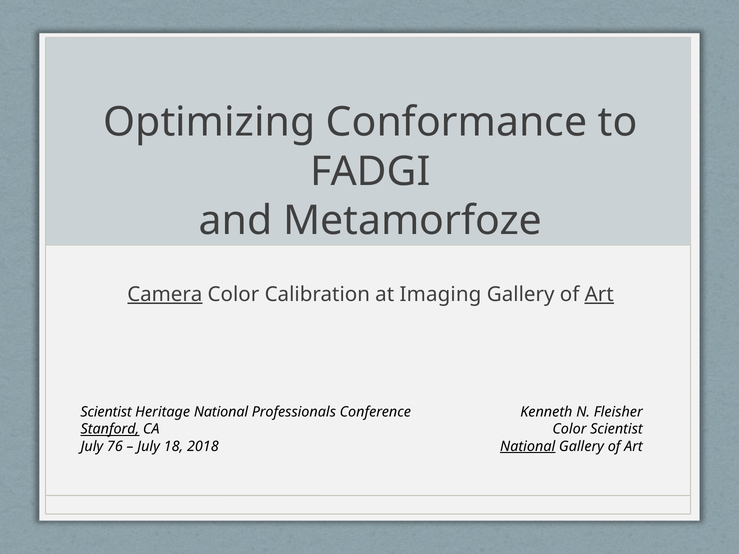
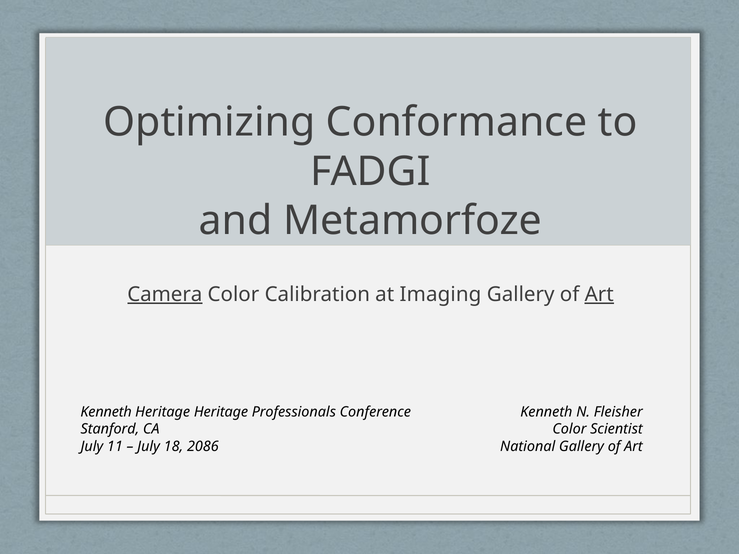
Scientist: Scientist -> Kenneth (106, 412)
Heritage National: National -> Heritage (221, 412)
Stanford underline: present -> none (110, 429)
National underline: present -> none (528, 447)
76: 76 -> 11 (115, 447)
2018: 2018 -> 2086 (203, 447)
